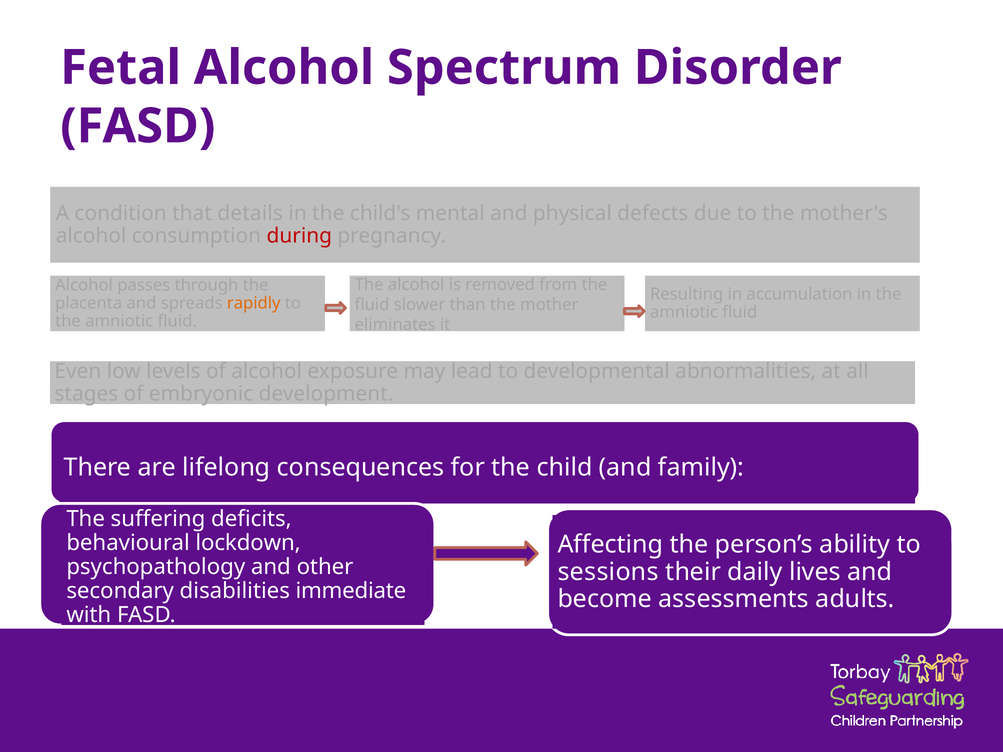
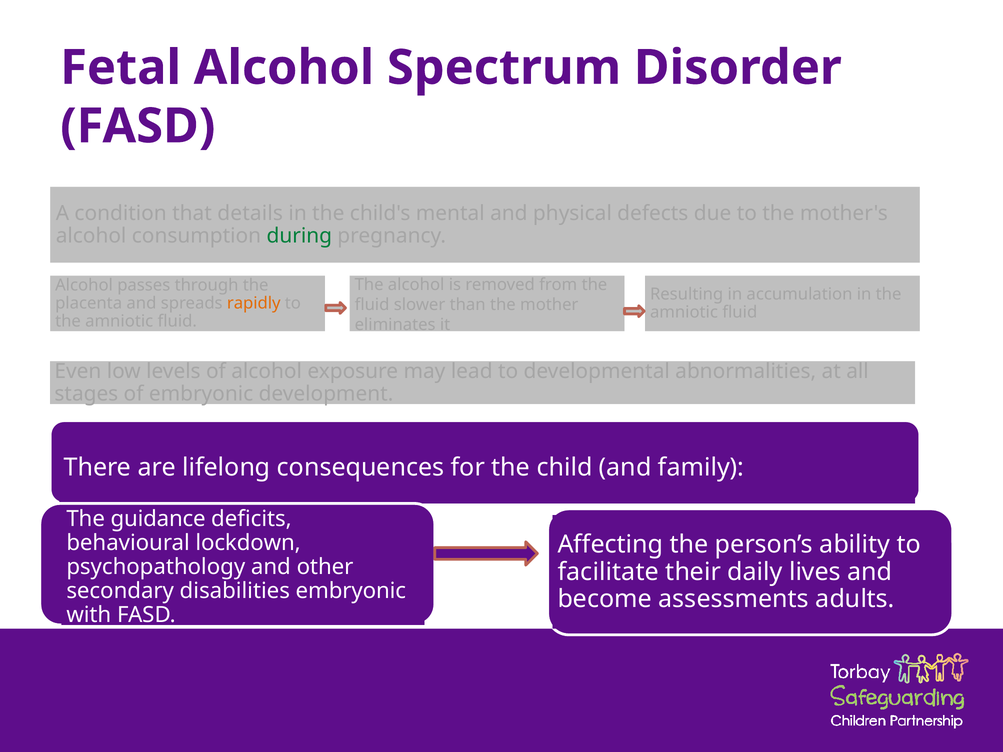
during colour: red -> green (299, 236)
suffering: suffering -> guidance (158, 519)
sessions: sessions -> facilitate (608, 572)
disabilities immediate: immediate -> embryonic (351, 591)
